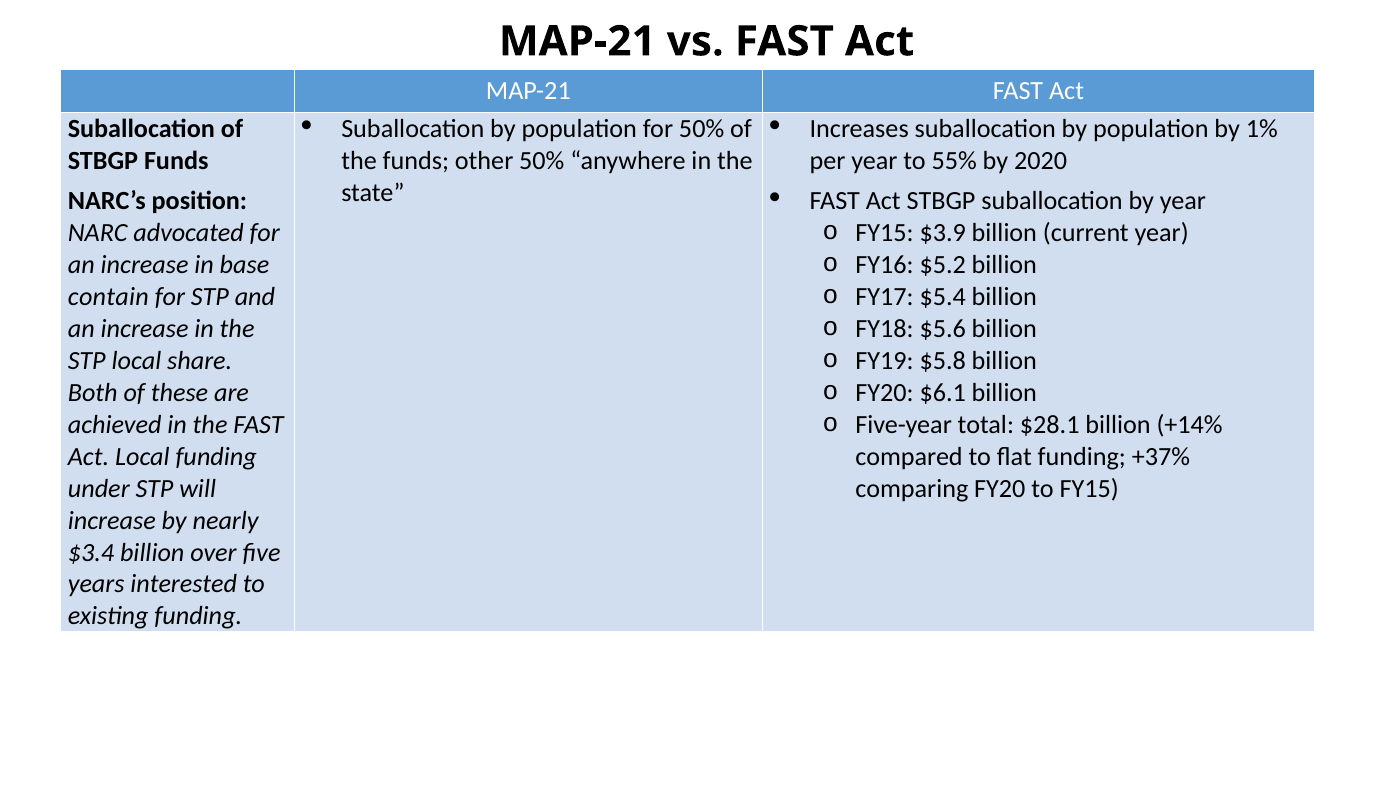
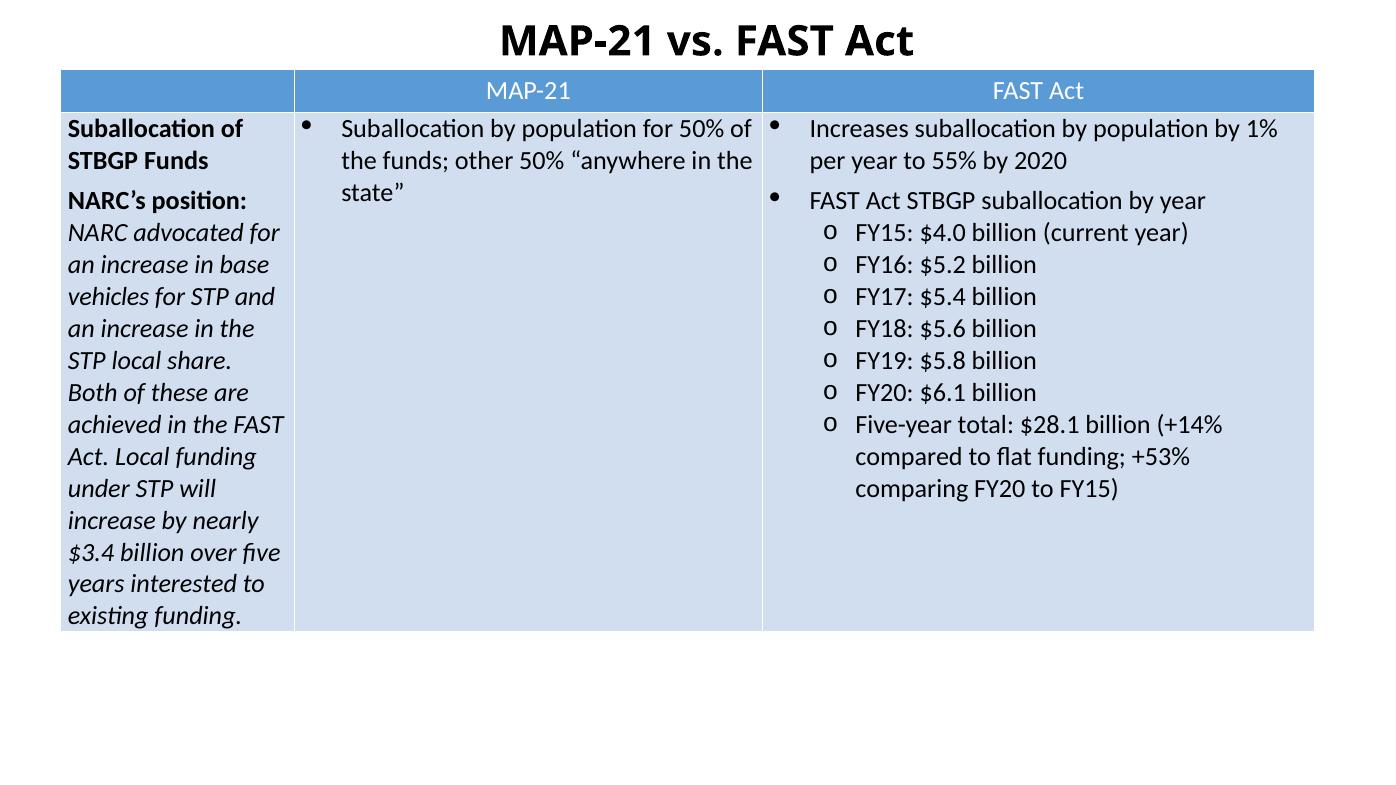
$3.9: $3.9 -> $4.0 (943, 233)
contain: contain -> vehicles (109, 297)
+37%: +37% -> +53% (1161, 457)
